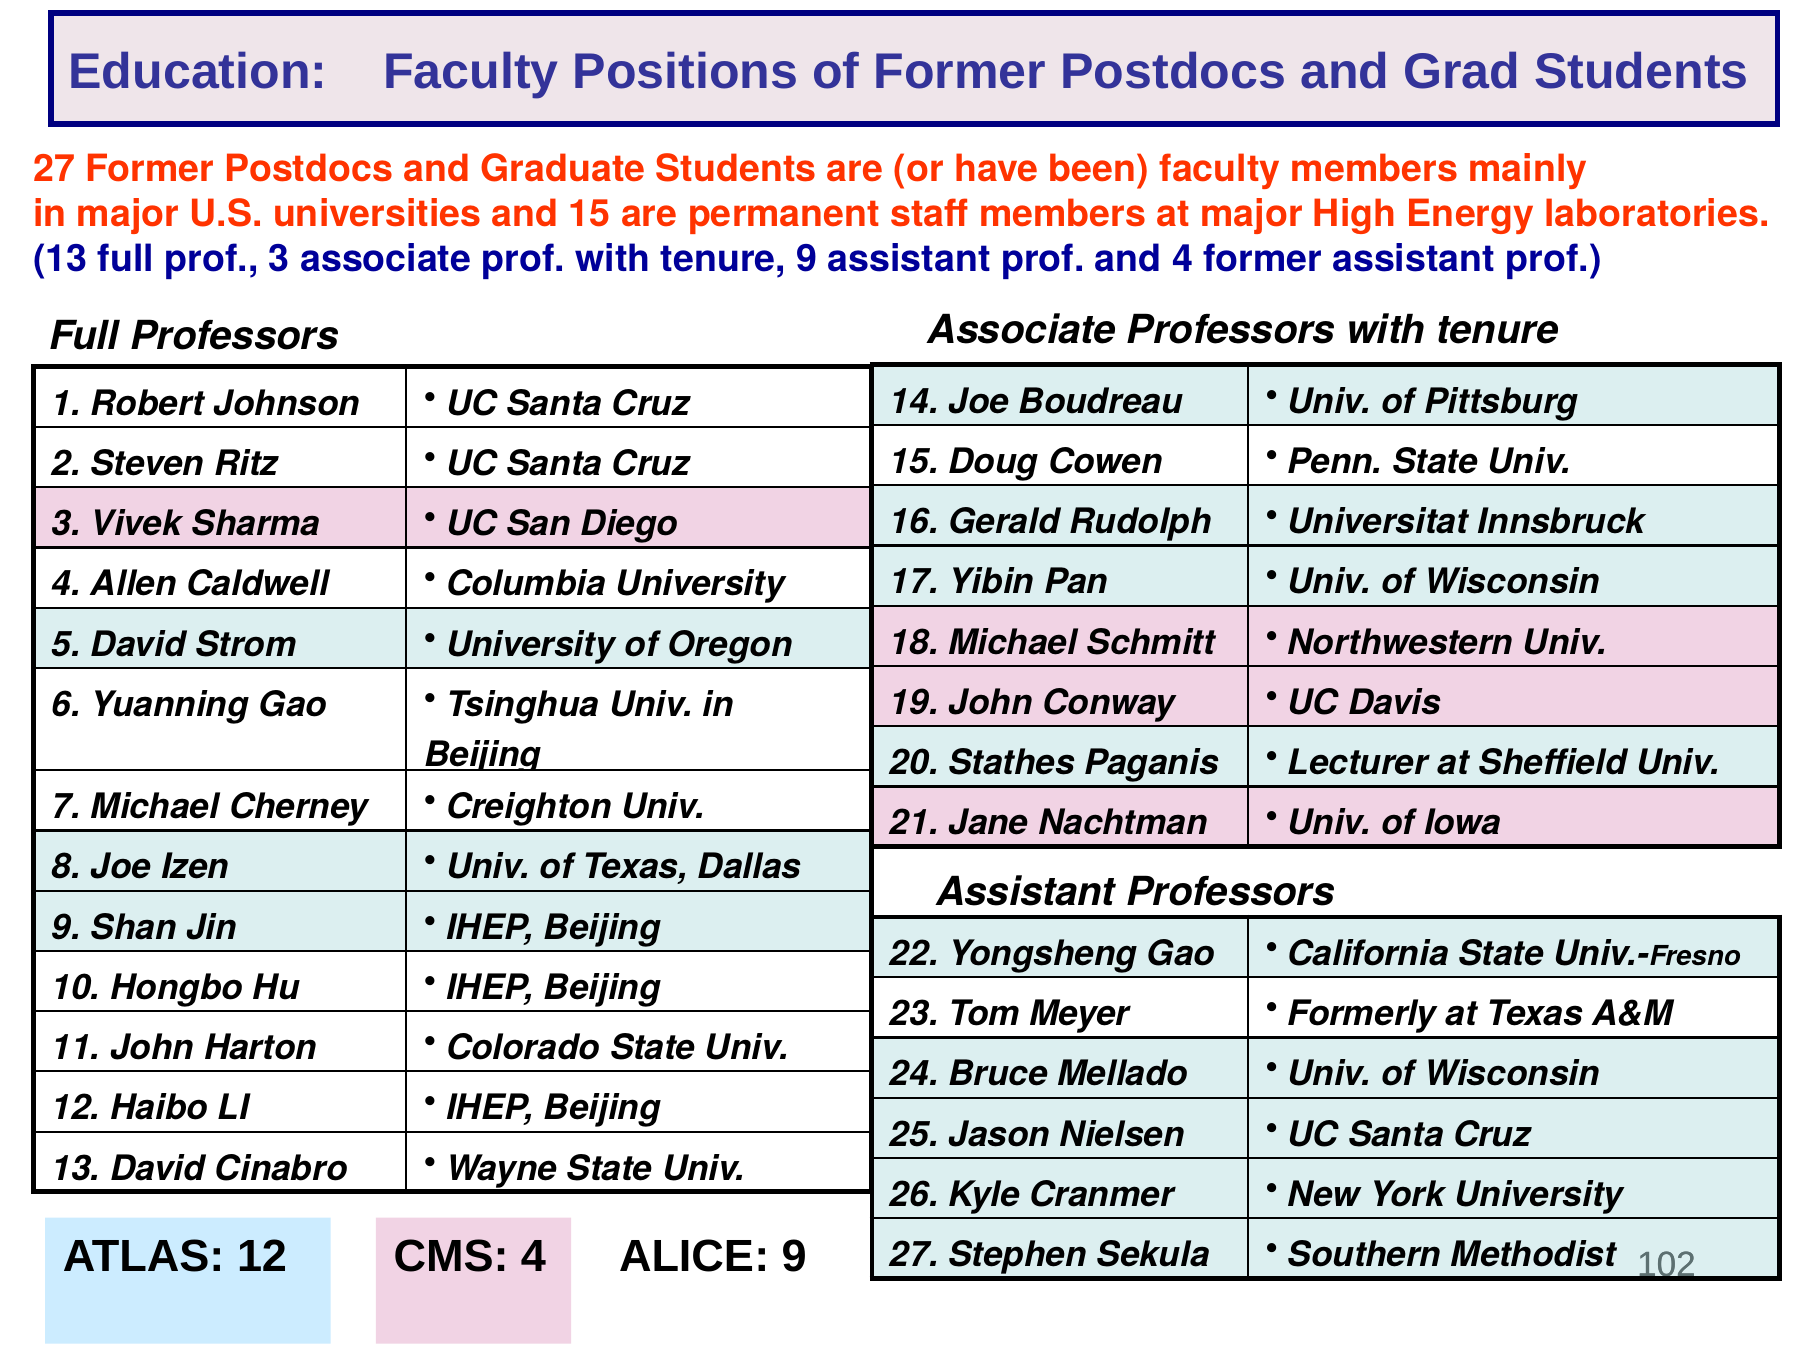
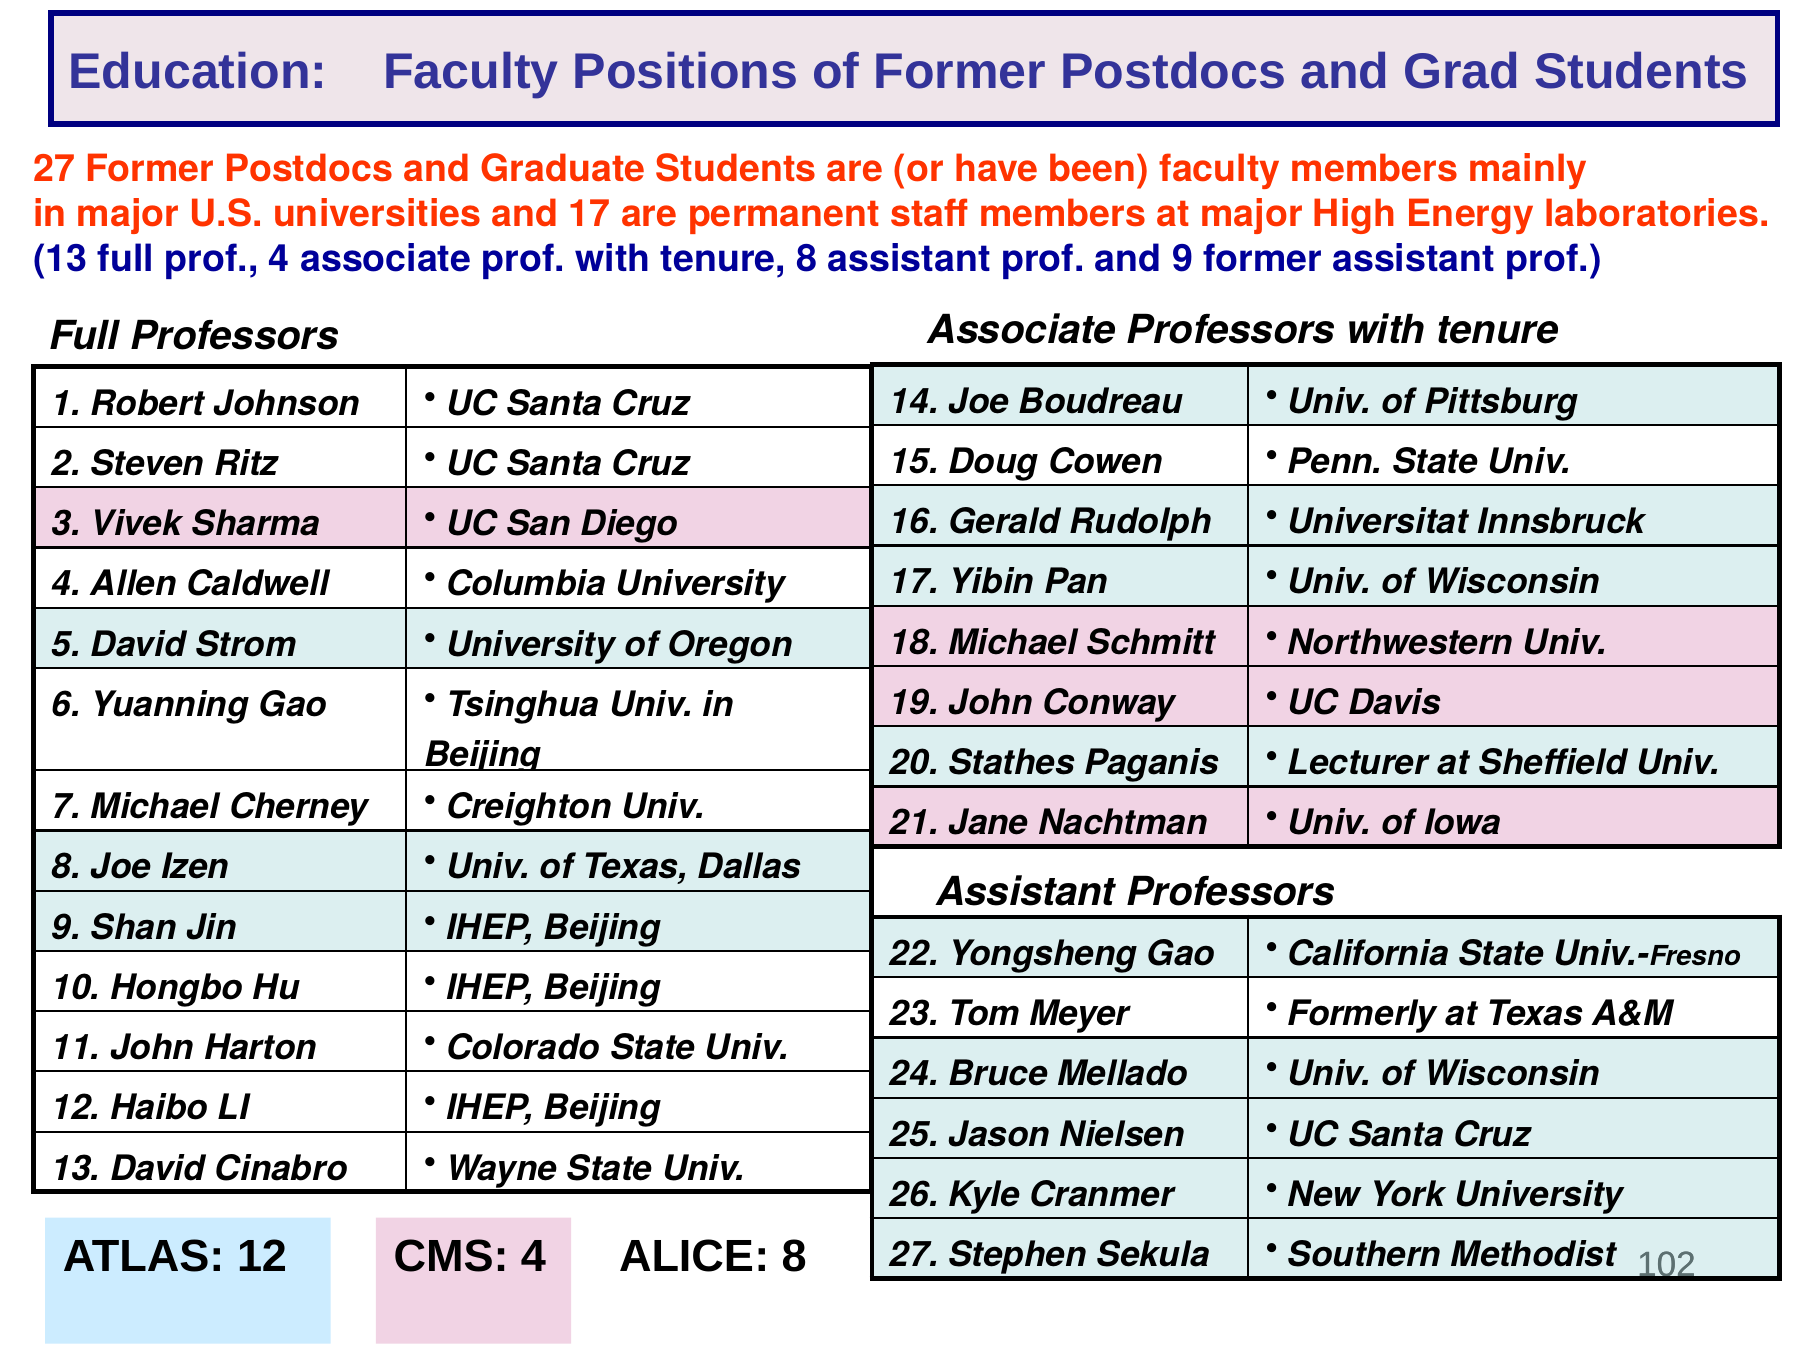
and 15: 15 -> 17 (590, 214)
prof 3: 3 -> 4 (279, 260)
tenure 9: 9 -> 8 (807, 260)
and 4: 4 -> 9 (1182, 260)
ALICE 9: 9 -> 8 (794, 1257)
